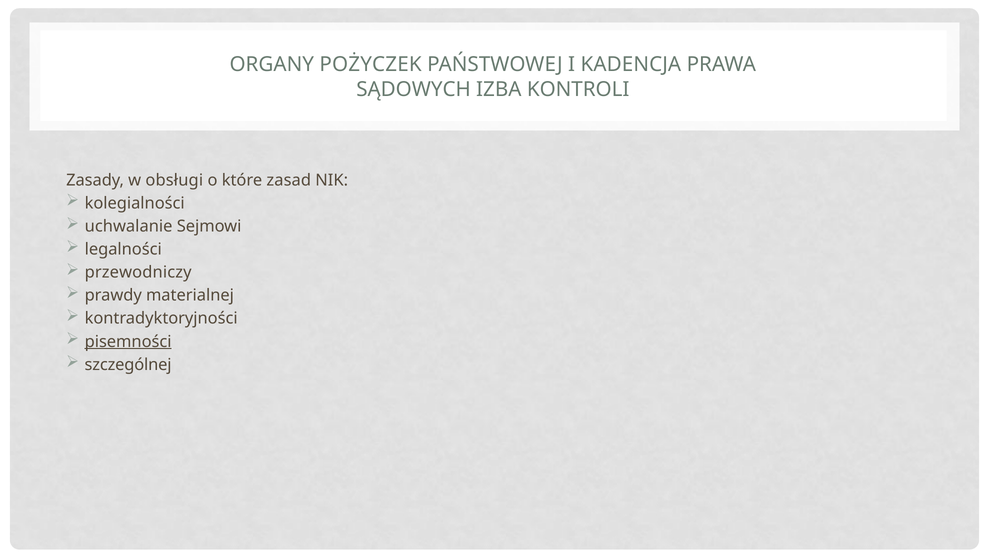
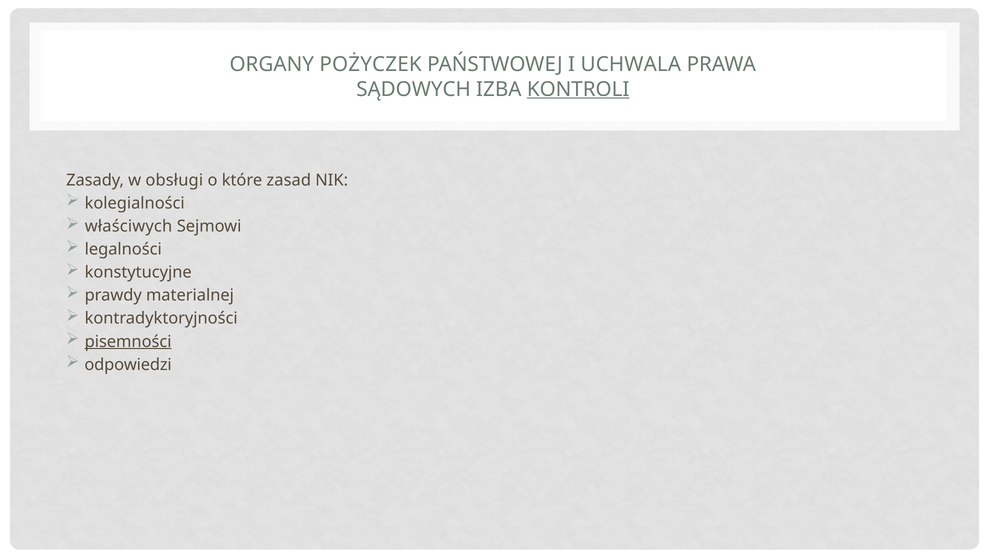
KADENCJA: KADENCJA -> UCHWALA (631, 64)
KONTROLI underline: none -> present (578, 89)
uchwalanie: uchwalanie -> właściwych (129, 226)
przewodniczy: przewodniczy -> konstytucyjne (138, 272)
szczególnej: szczególnej -> odpowiedzi (128, 364)
